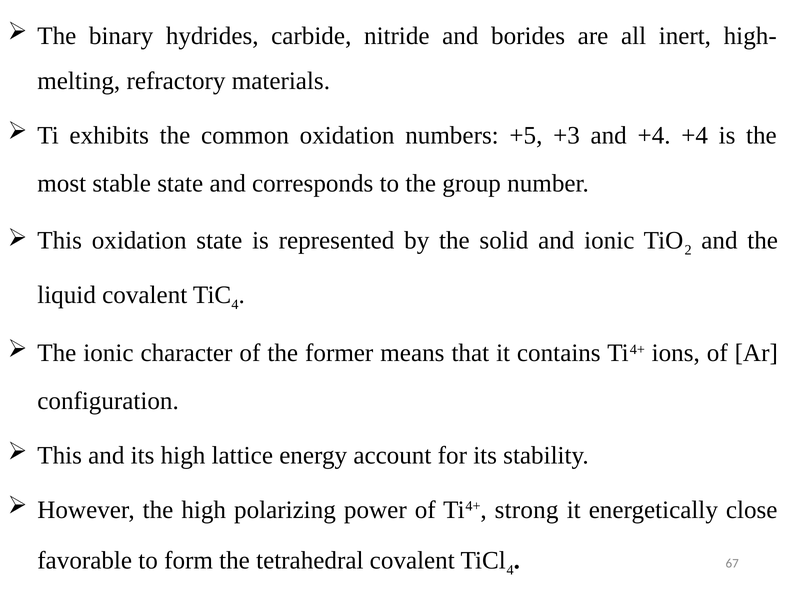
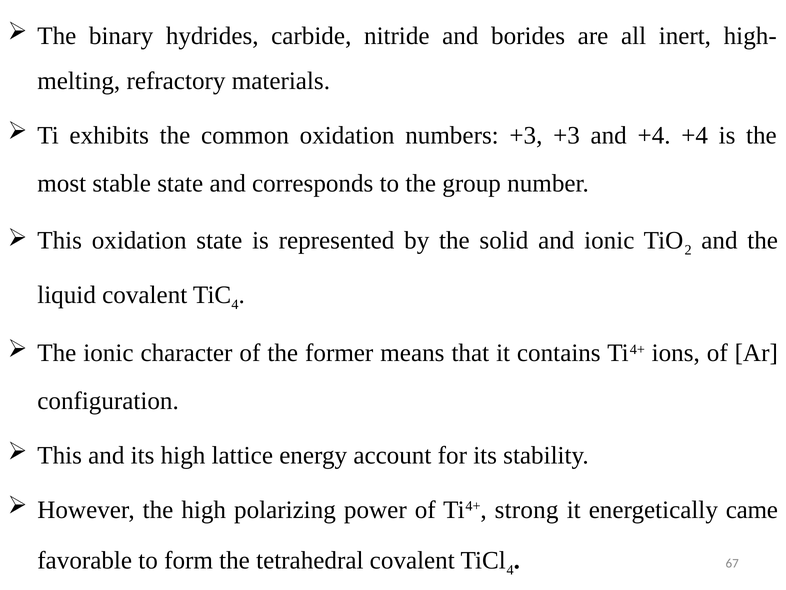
numbers +5: +5 -> +3 (526, 135)
close: close -> came (752, 509)
